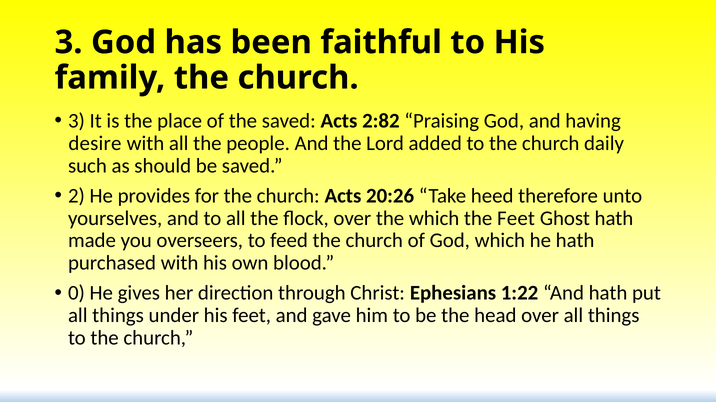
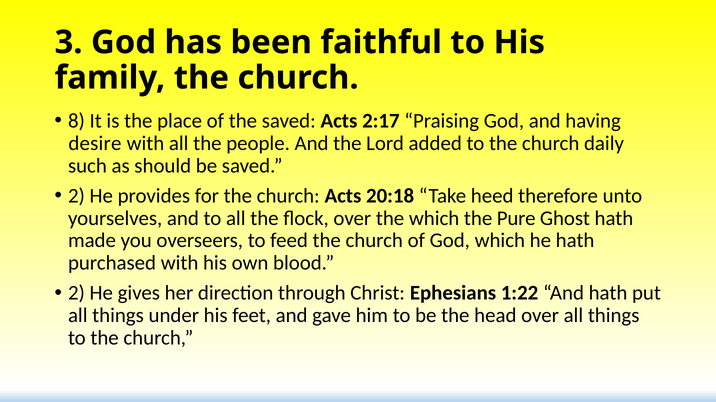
3: 3 -> 8 (76, 121)
2:82: 2:82 -> 2:17 (381, 121)
20:26: 20:26 -> 20:18 (390, 196)
the Feet: Feet -> Pure (516, 219)
0: 0 -> 2 (76, 294)
